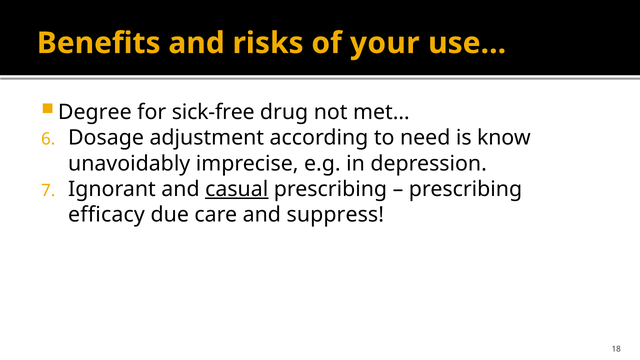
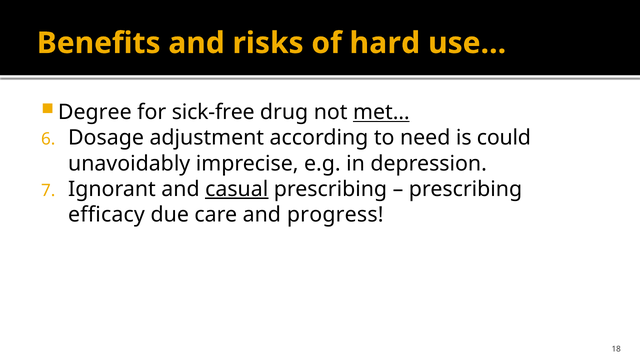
your: your -> hard (385, 43)
met… underline: none -> present (381, 112)
know: know -> could (504, 138)
suppress: suppress -> progress (335, 215)
